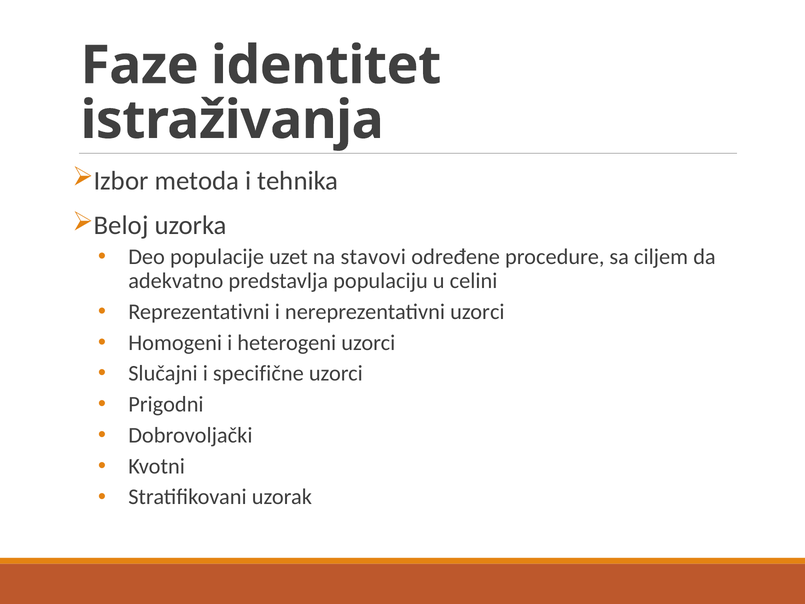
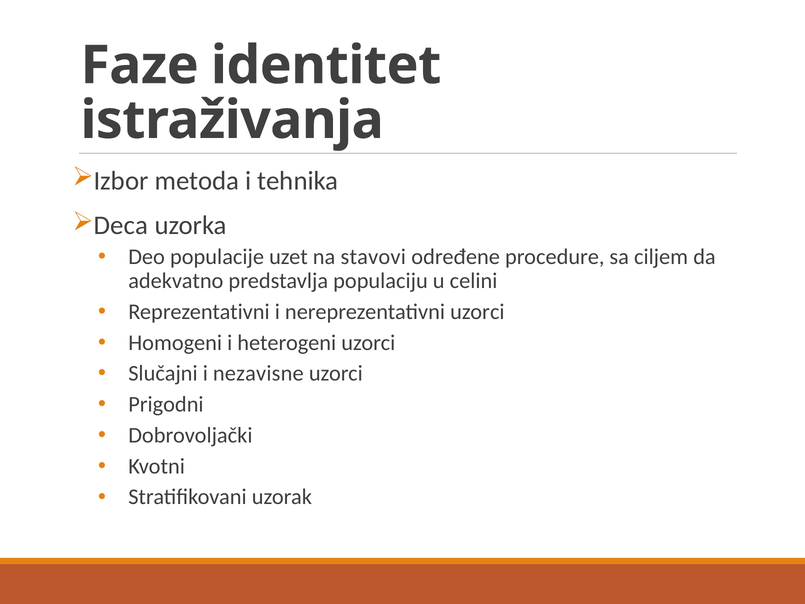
Beloj: Beloj -> Deca (121, 226)
specifične: specifične -> nezavisne (258, 373)
